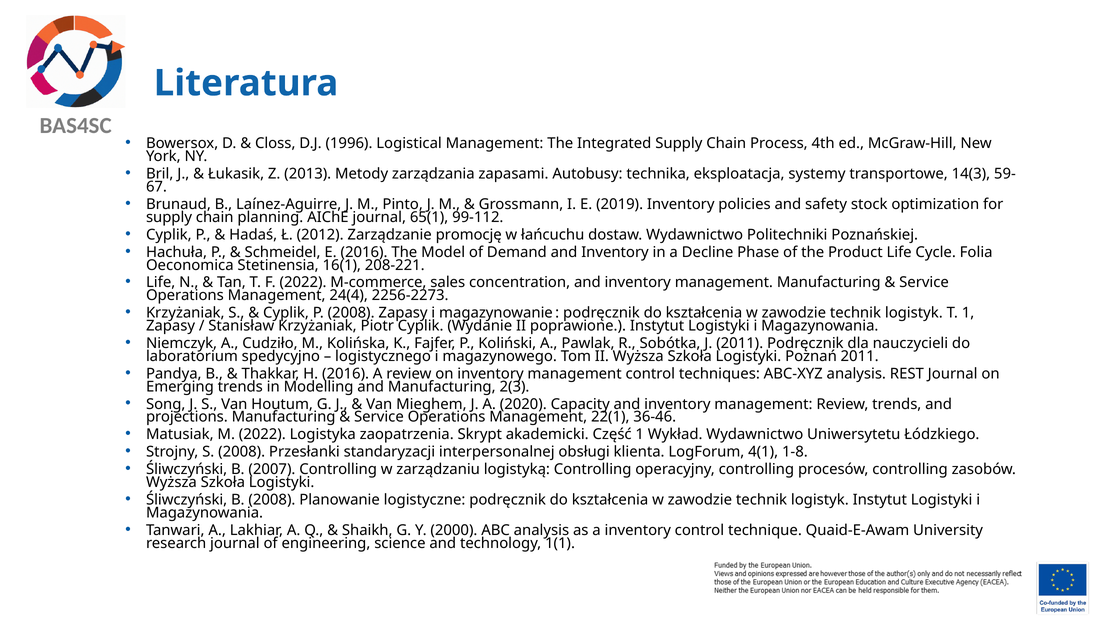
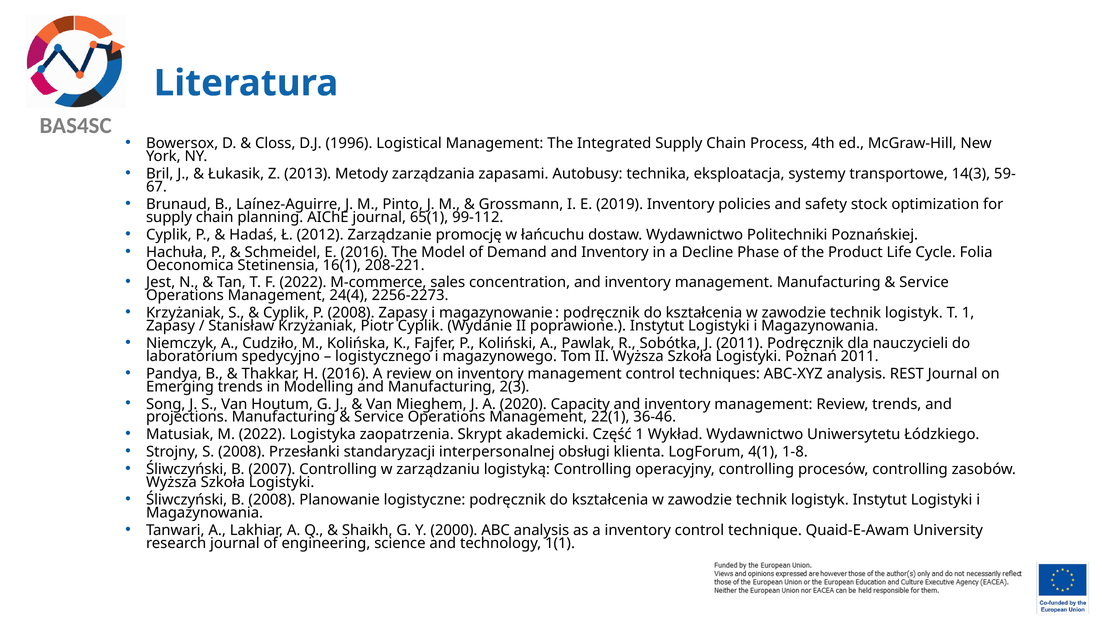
Life: Life -> Jest (161, 282)
